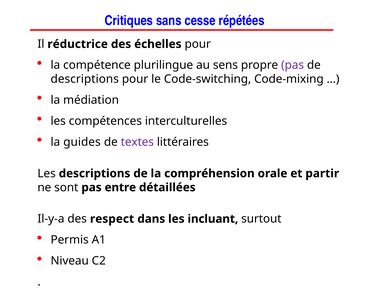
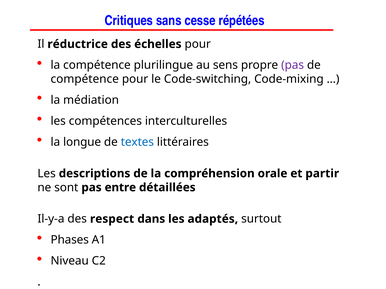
descriptions: descriptions -> compétence (85, 79)
guides: guides -> longue (82, 142)
textes colour: purple -> blue (137, 142)
incluant: incluant -> adaptés (213, 219)
Permis: Permis -> Phases (70, 240)
